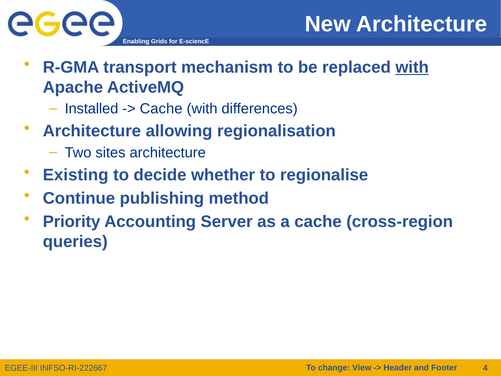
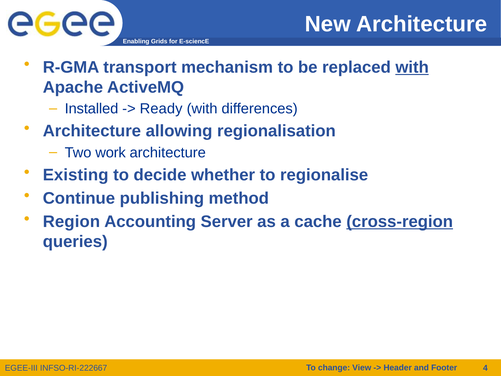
Cache: Cache -> Ready (161, 109)
sites: sites -> work (111, 153)
Priority: Priority -> Region (71, 222)
cross-region underline: none -> present (400, 222)
